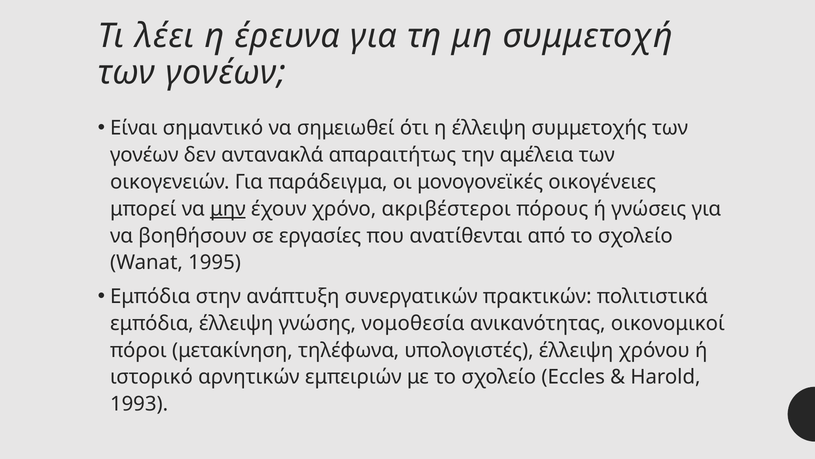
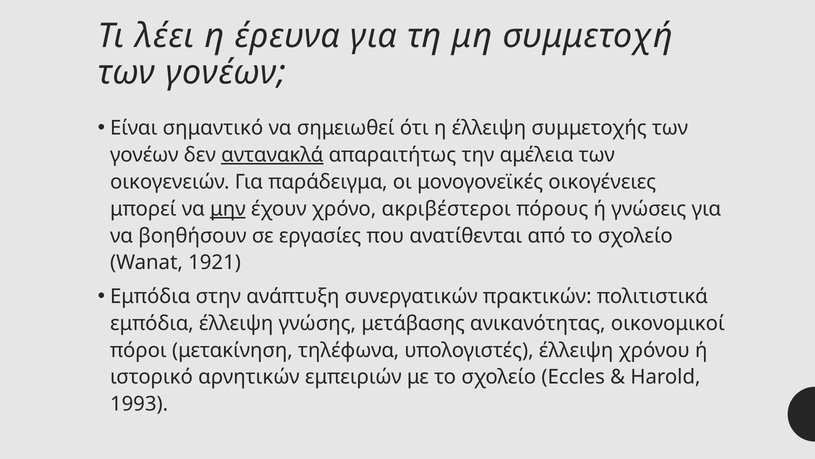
αντανακλά underline: none -> present (272, 155)
1995: 1995 -> 1921 (215, 262)
νομοθεσία: νομοθεσία -> μετάβασης (413, 323)
